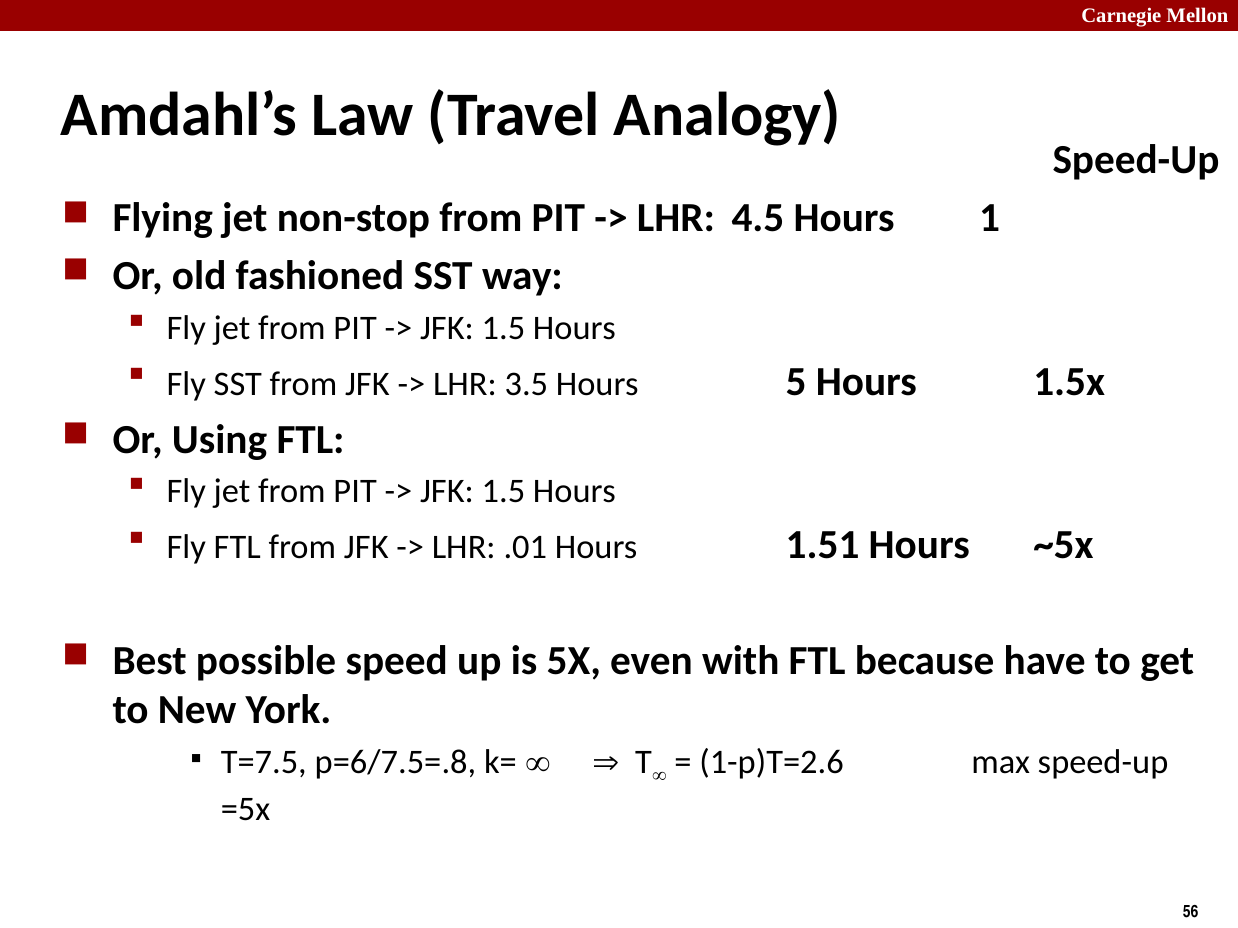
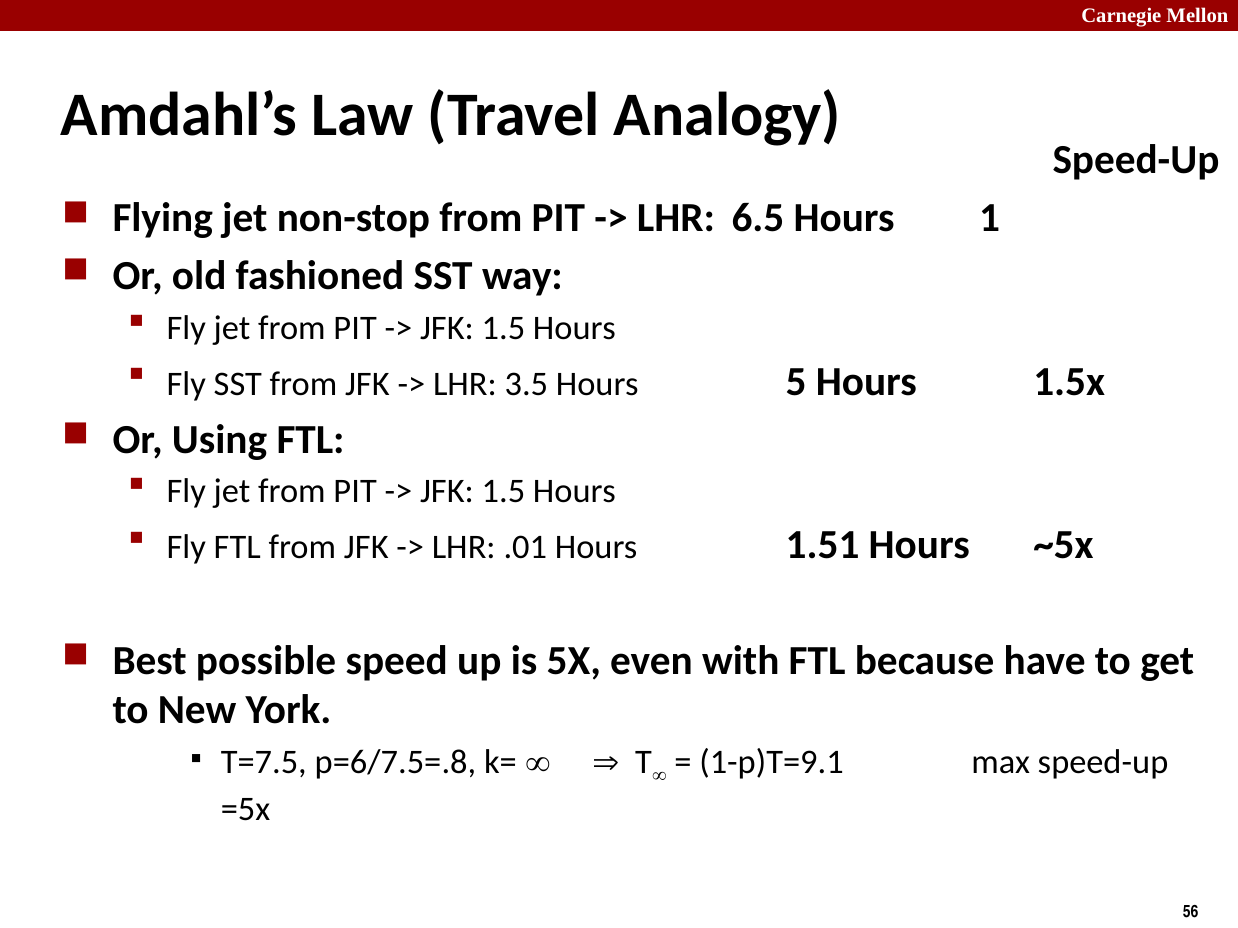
4.5: 4.5 -> 6.5 (758, 218)
1-p)T=2.6: 1-p)T=2.6 -> 1-p)T=9.1 (772, 762)
